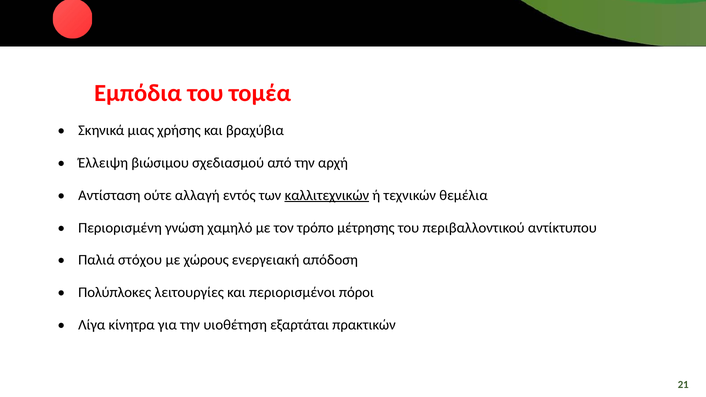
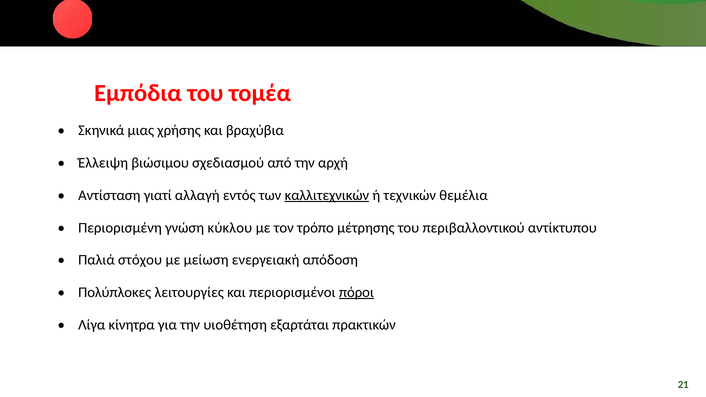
ούτε: ούτε -> γιατί (158, 195)
χαμηλό: χαμηλό -> κύκλου (230, 228)
χώρους: χώρους -> μείωση (206, 260)
πόροι underline: none -> present (356, 292)
